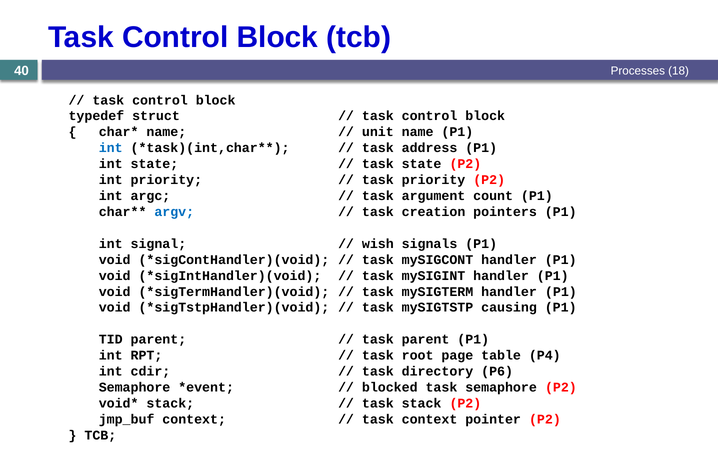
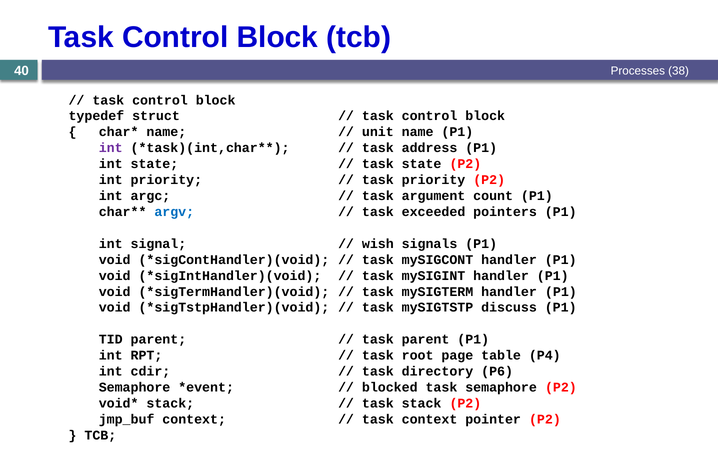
18: 18 -> 38 (679, 71)
int colour: blue -> purple (111, 148)
creation: creation -> exceeded (434, 212)
causing: causing -> discuss (509, 307)
